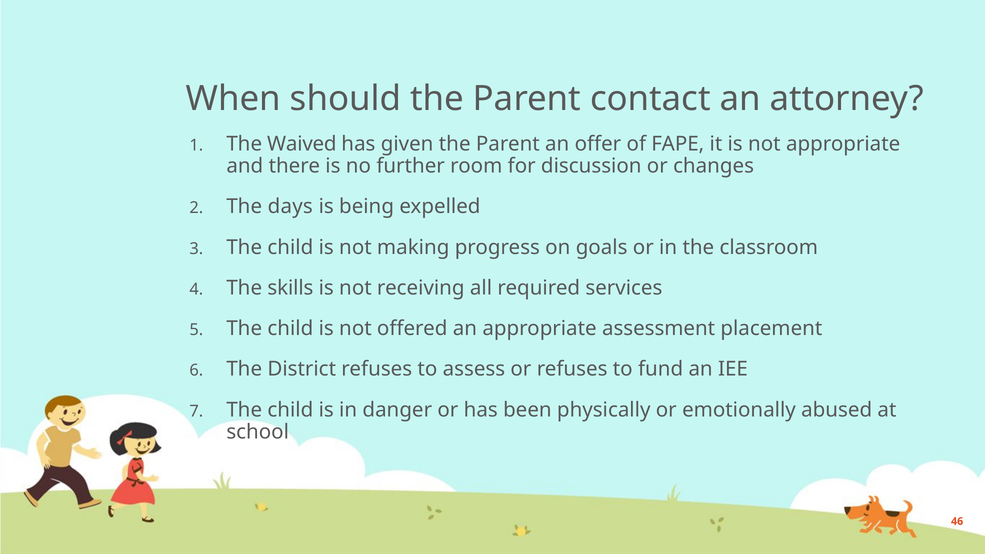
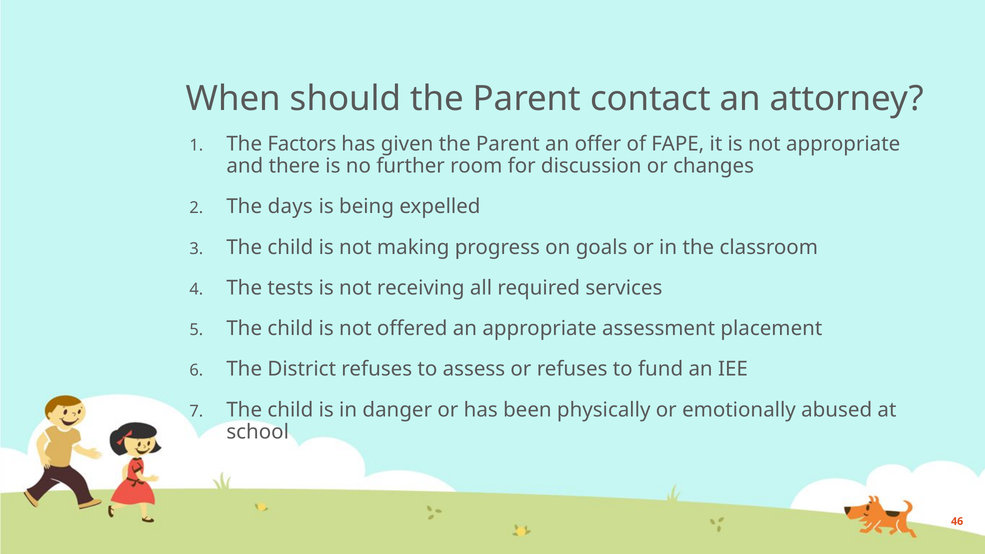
Waived: Waived -> Factors (302, 144)
skills: skills -> tests (290, 288)
